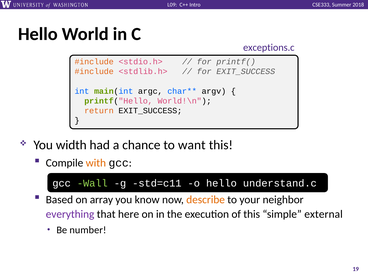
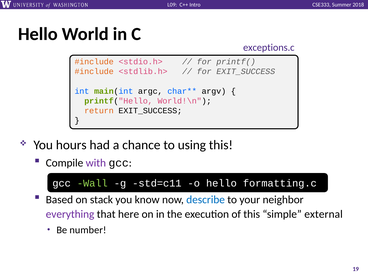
width: width -> hours (71, 145)
want: want -> using (192, 145)
with colour: orange -> purple (96, 163)
understand.c: understand.c -> formatting.c (280, 183)
array: array -> stack (101, 200)
describe colour: orange -> blue (206, 200)
